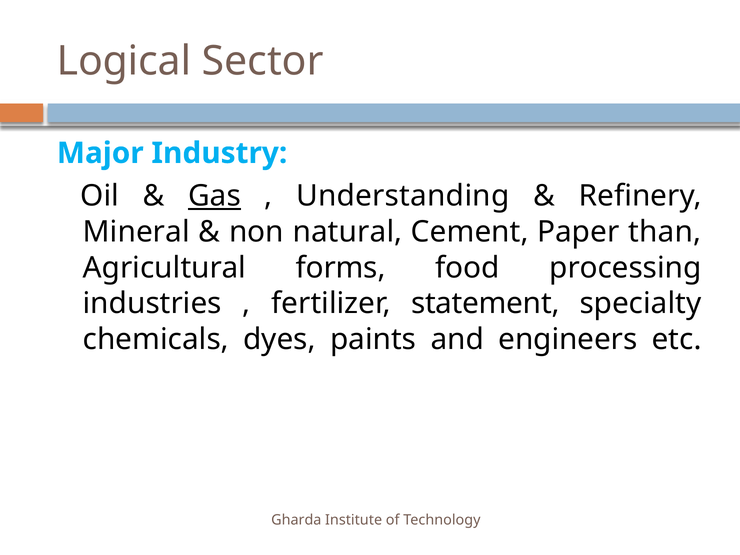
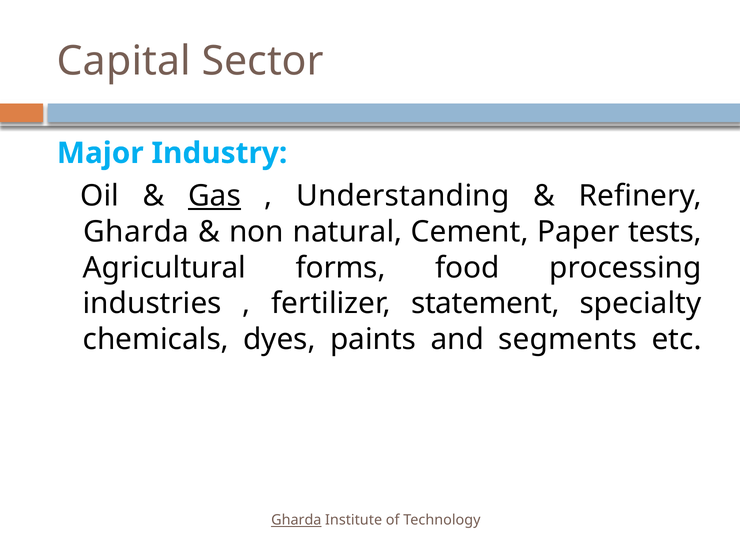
Logical: Logical -> Capital (124, 61)
Mineral: Mineral -> Gharda (136, 232)
than: than -> tests (665, 232)
engineers: engineers -> segments (568, 339)
Gharda underline: none -> present (296, 520)
